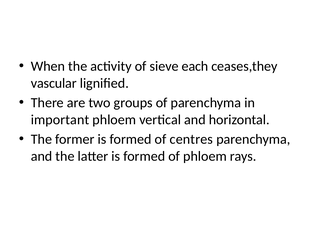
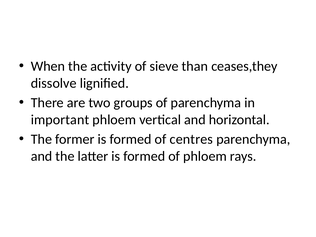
each: each -> than (195, 66)
vascular: vascular -> dissolve (54, 83)
